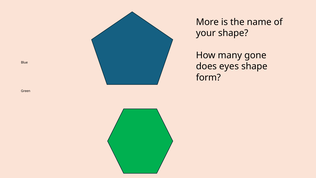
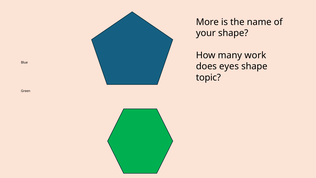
gone: gone -> work (255, 55)
form: form -> topic (208, 77)
